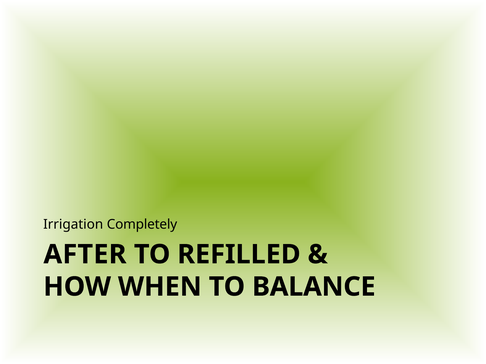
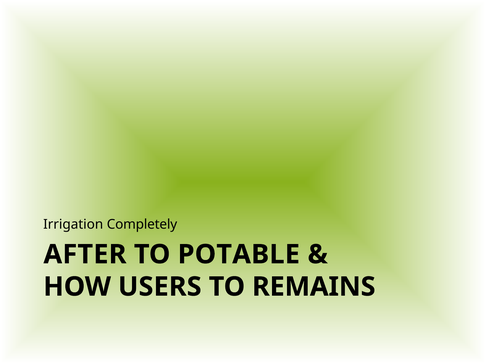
REFILLED: REFILLED -> POTABLE (239, 255)
WHEN: WHEN -> USERS (160, 287)
BALANCE: BALANCE -> REMAINS (314, 287)
